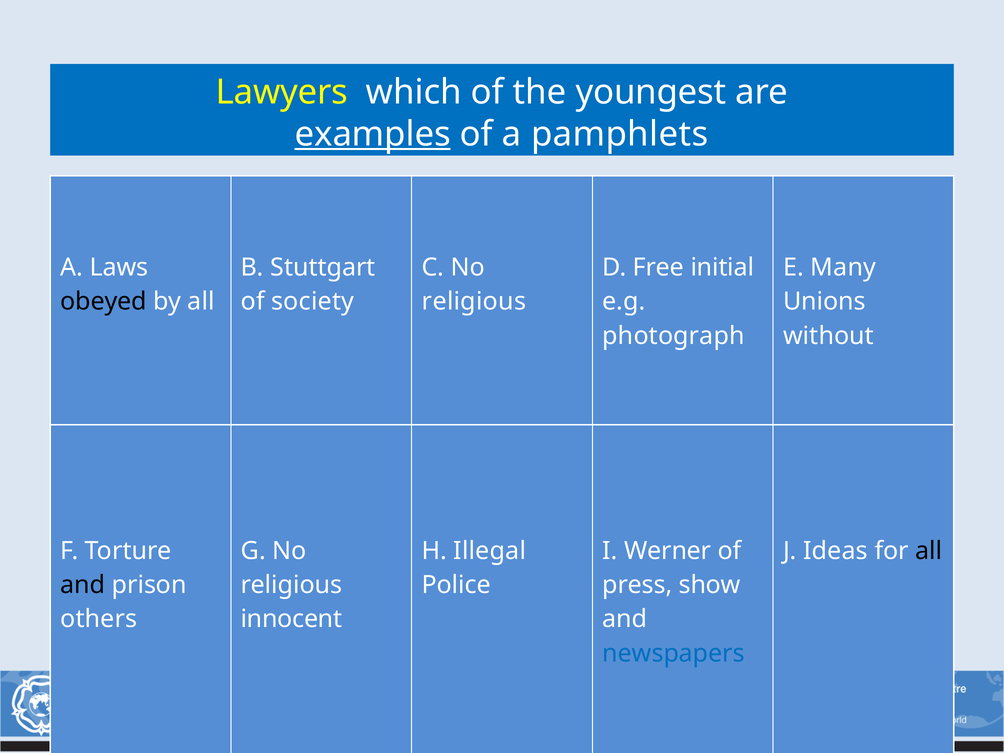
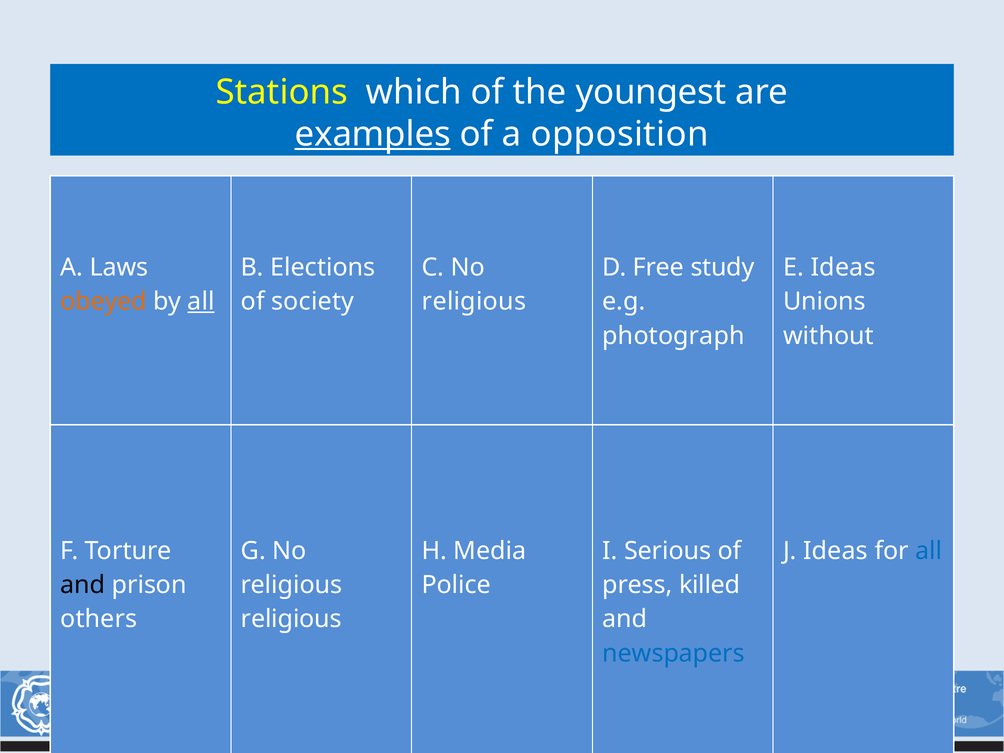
Lawyers: Lawyers -> Stations (282, 92)
pamphlets: pamphlets -> opposition (620, 134)
Stuttgart: Stuttgart -> Elections (323, 268)
initial: initial -> study (722, 268)
E Many: Many -> Ideas (843, 268)
obeyed colour: black -> orange (104, 302)
all underline: none -> present (201, 302)
Illegal: Illegal -> Media (490, 551)
Werner: Werner -> Serious (668, 551)
all colour: black -> blue (929, 551)
show: show -> killed (710, 585)
innocent: innocent -> religious (291, 619)
